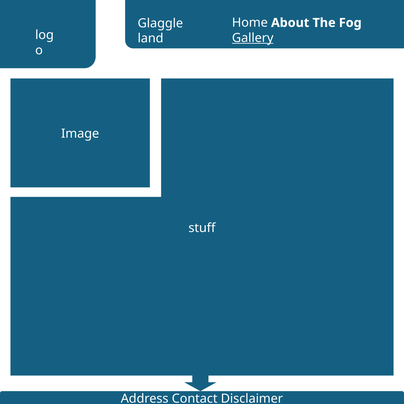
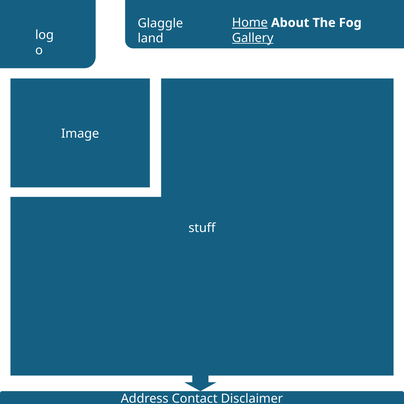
Home underline: none -> present (250, 23)
